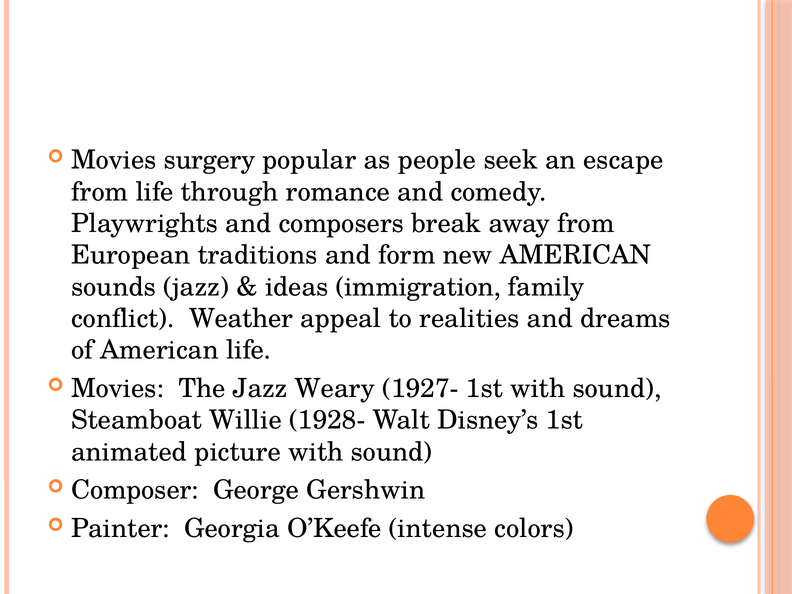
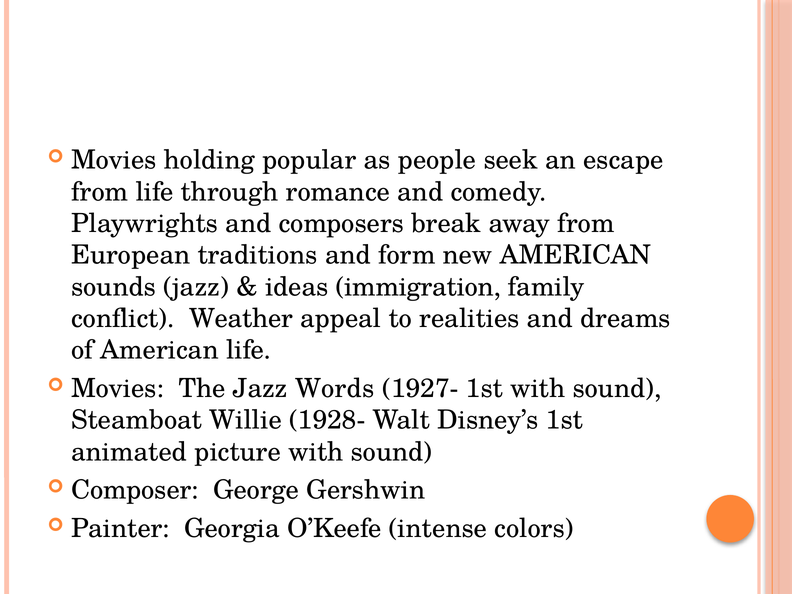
surgery: surgery -> holding (209, 160)
Weary: Weary -> Words (335, 389)
